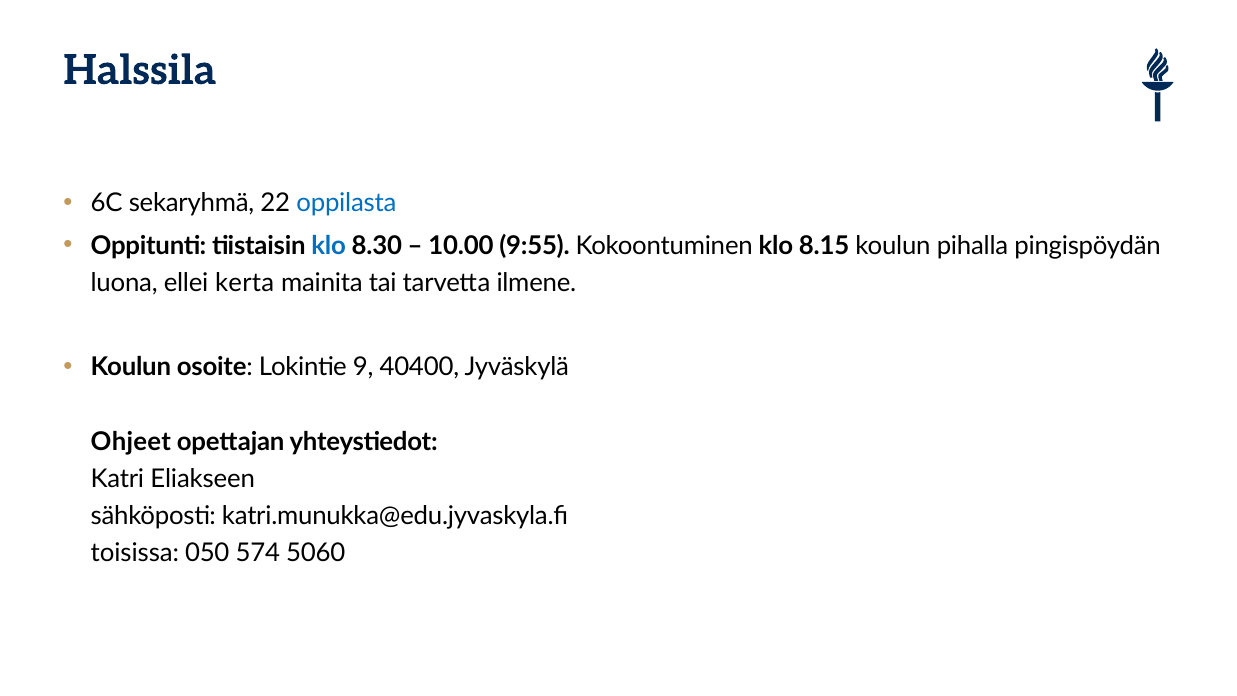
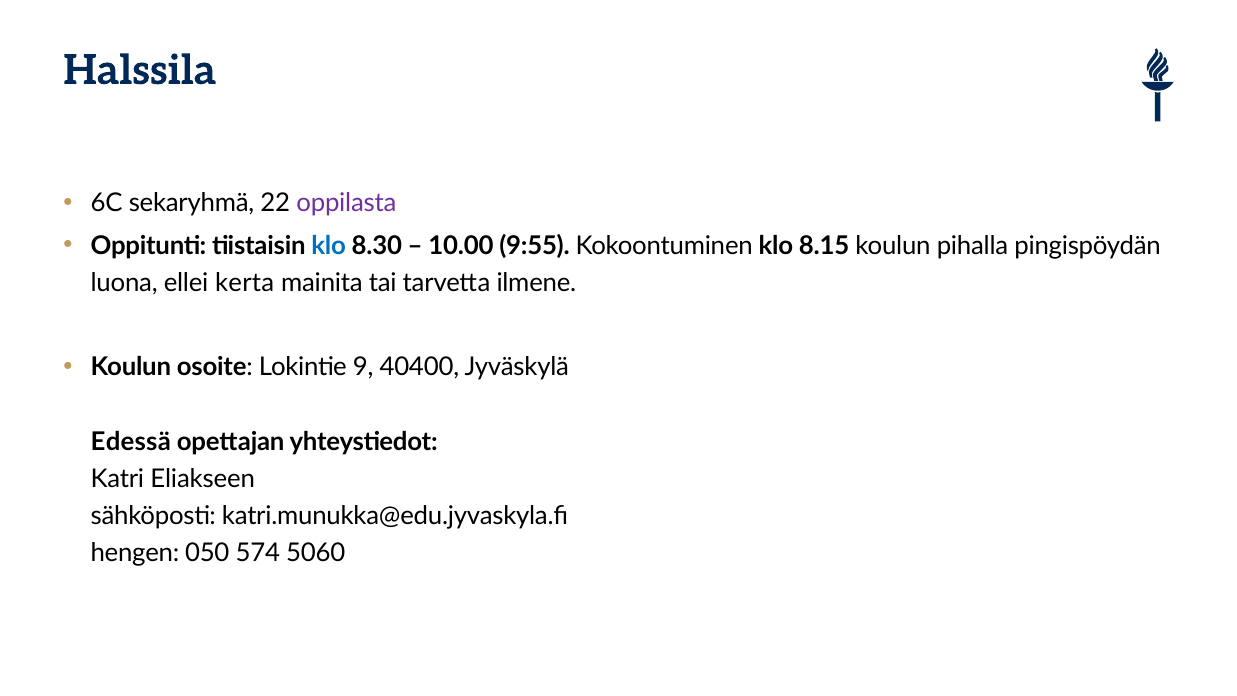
oppilasta colour: blue -> purple (346, 203)
Ohjeet: Ohjeet -> Edessä (131, 441)
toisissa: toisissa -> hengen (135, 553)
